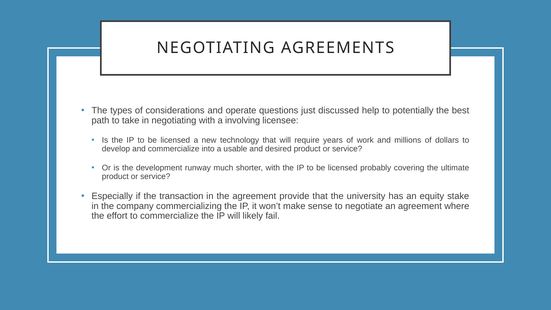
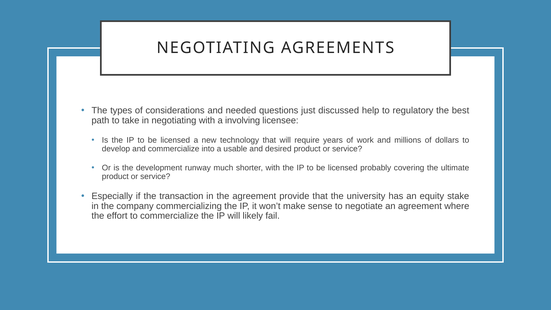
operate: operate -> needed (241, 111)
potentially: potentially -> regulatory (413, 111)
